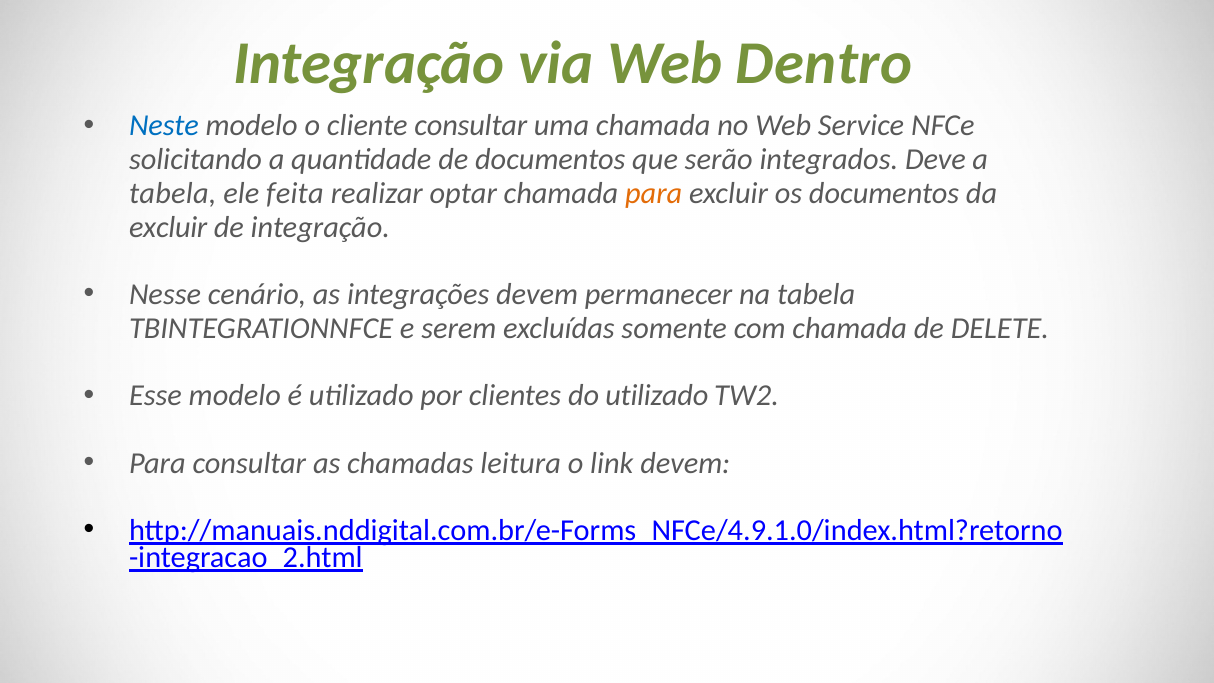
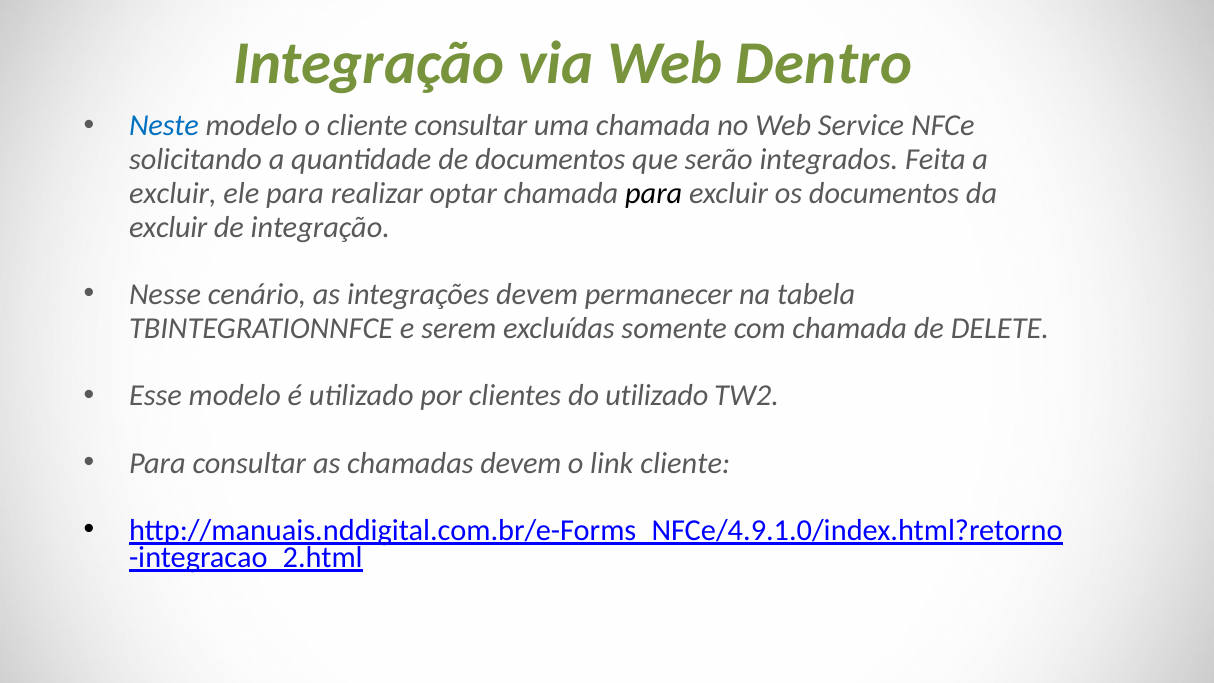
Deve: Deve -> Feita (935, 160)
tabela: tabela -> excluir (173, 193)
ele feita: feita -> para (295, 193)
para colour: orange -> black (654, 193)
chamadas leitura: leitura -> devem (521, 463)
link devem: devem -> cliente (685, 463)
